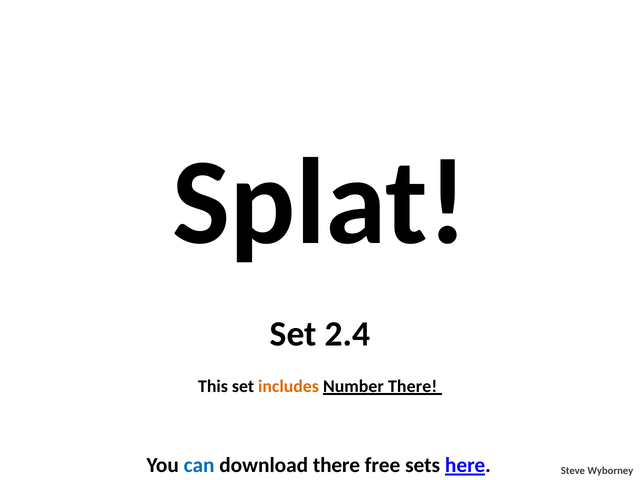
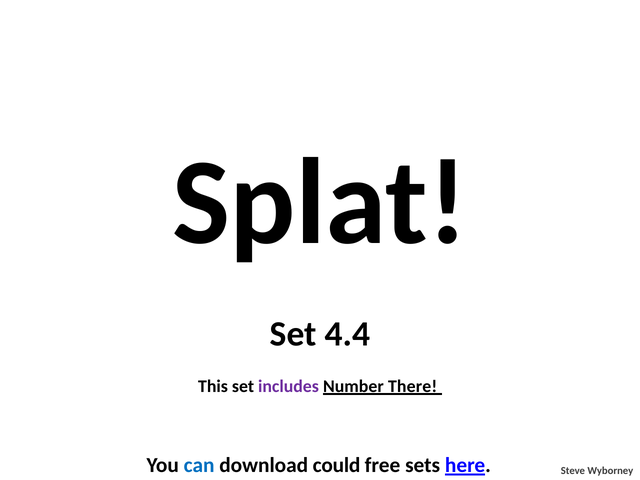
2.4: 2.4 -> 4.4 (347, 334)
includes colour: orange -> purple (288, 386)
download there: there -> could (337, 465)
